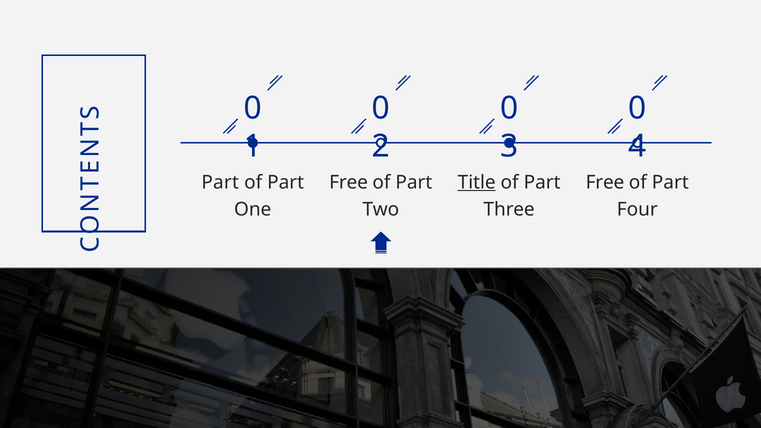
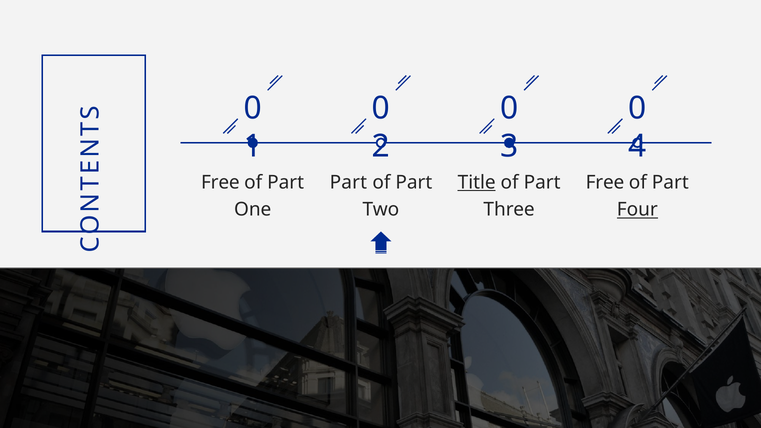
Part: Part -> Free (220, 182)
Free: Free -> Part (348, 182)
Four underline: none -> present (637, 210)
